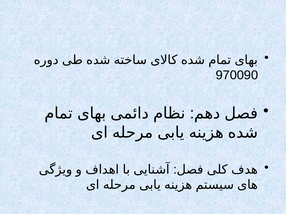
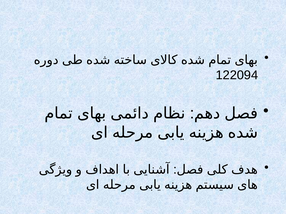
970090: 970090 -> 122094 (237, 75)
